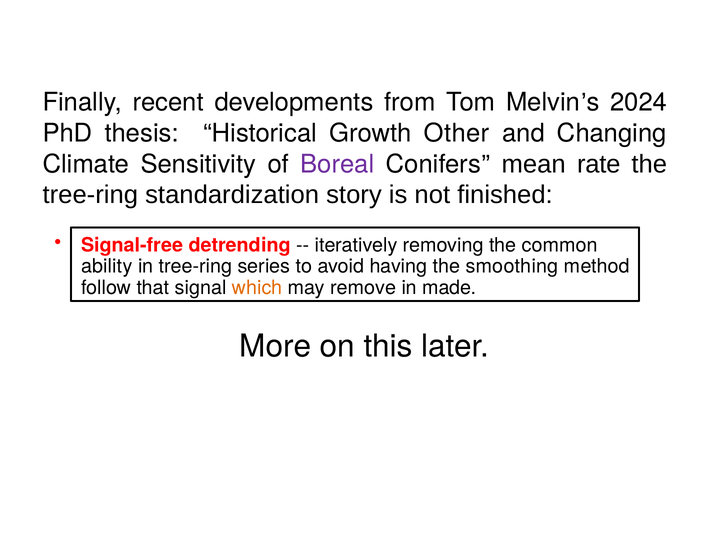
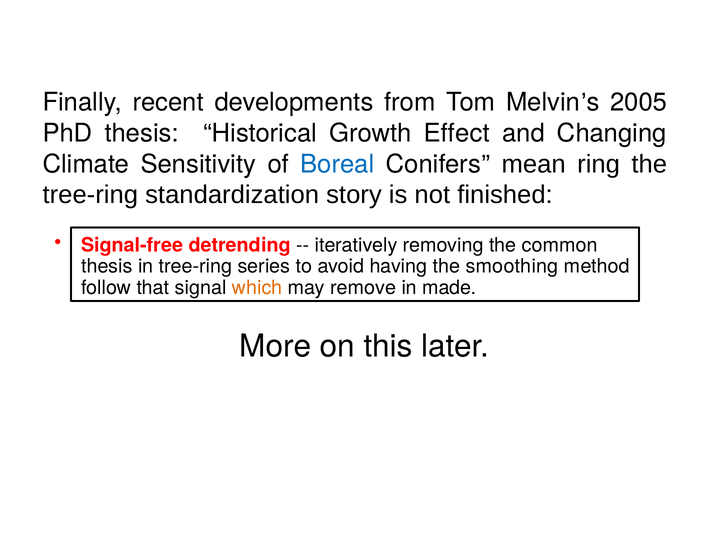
2024: 2024 -> 2005 (639, 102)
Other: Other -> Effect (457, 133)
Boreal colour: purple -> blue (337, 164)
rate: rate -> ring (599, 164)
ability: ability -> thesis (107, 266)
